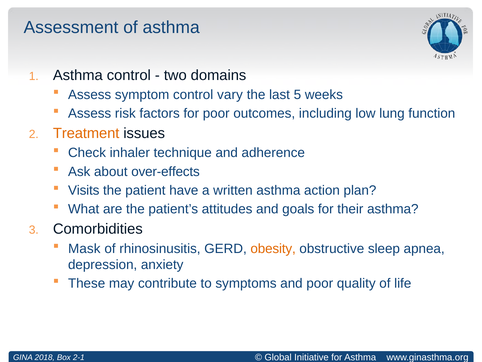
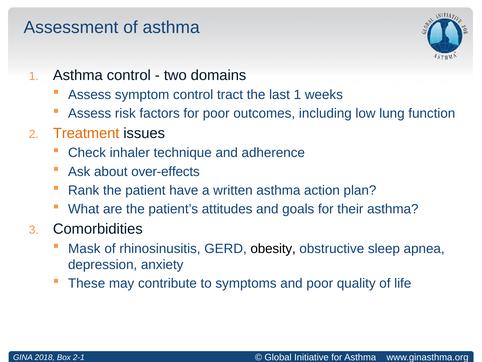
vary: vary -> tract (230, 95)
last 5: 5 -> 1 (297, 95)
Visits: Visits -> Rank (84, 190)
obesity colour: orange -> black (273, 248)
